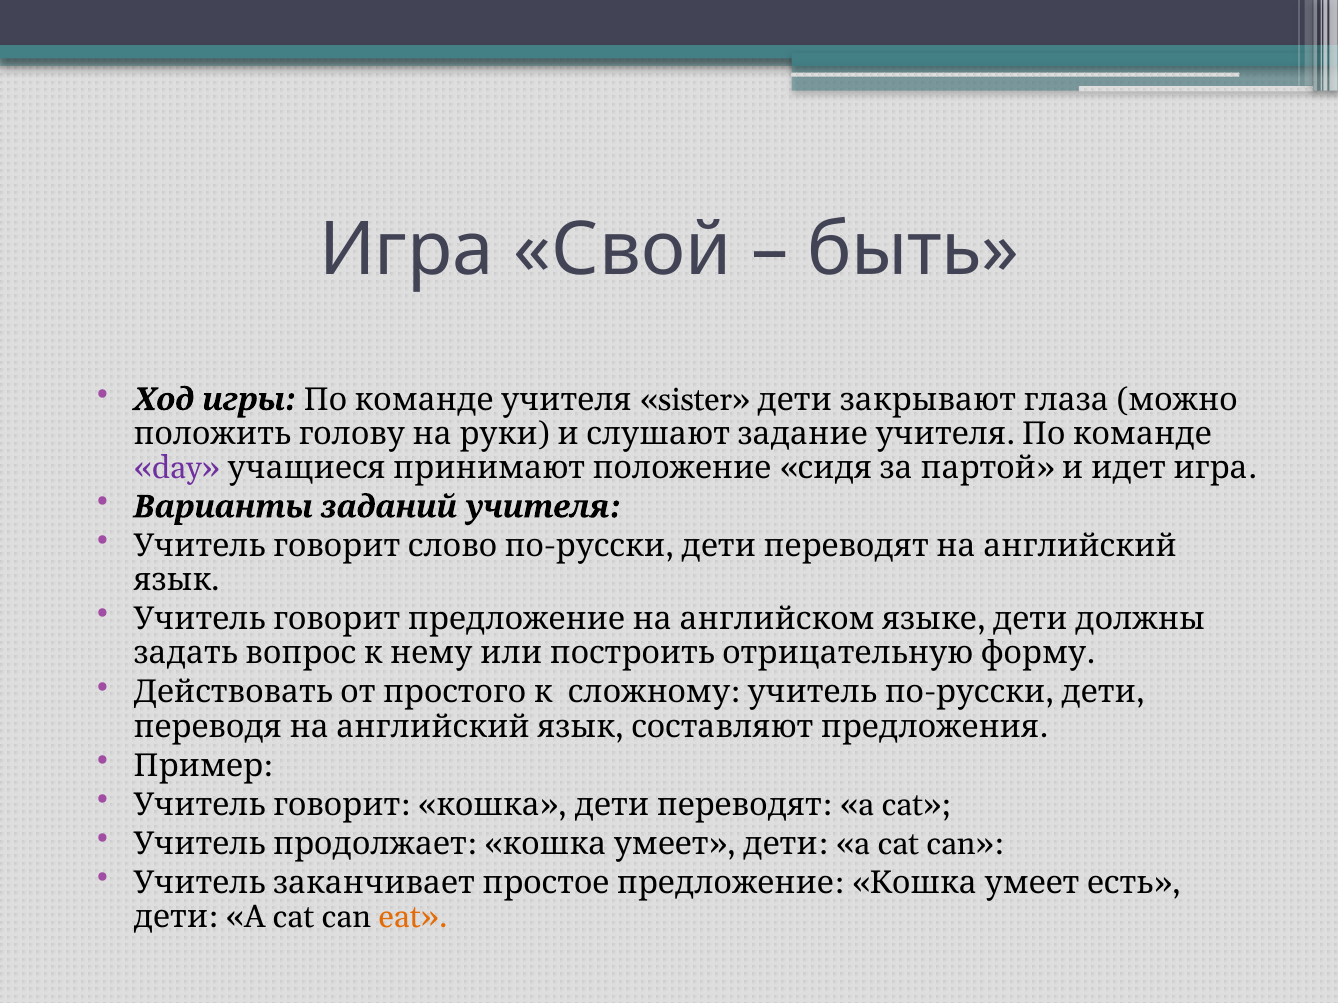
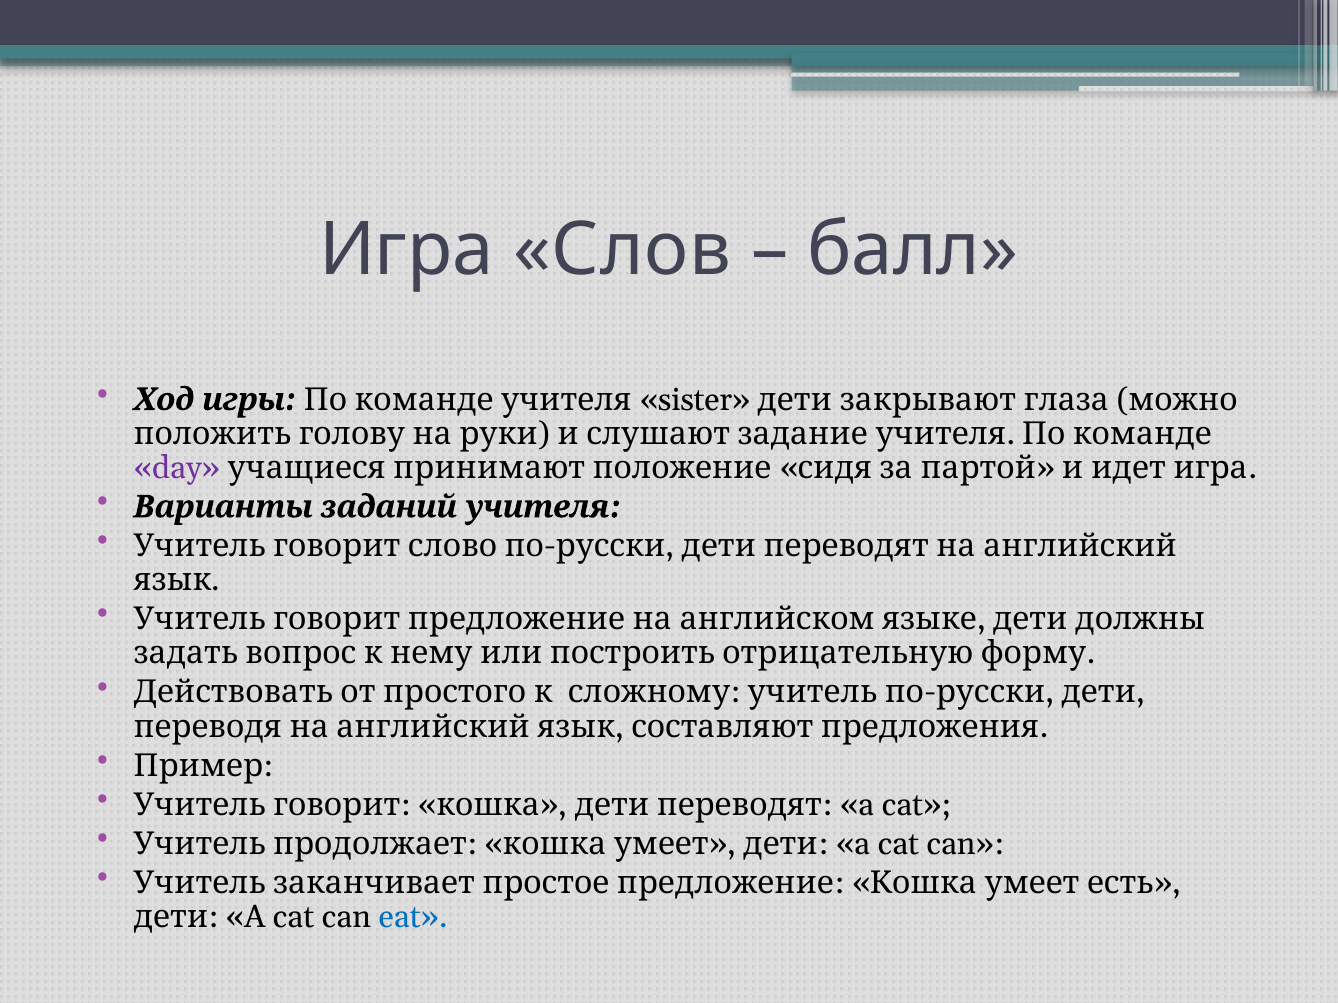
Свой: Свой -> Слов (622, 250)
быть: быть -> балл (913, 250)
eat colour: orange -> blue (413, 918)
